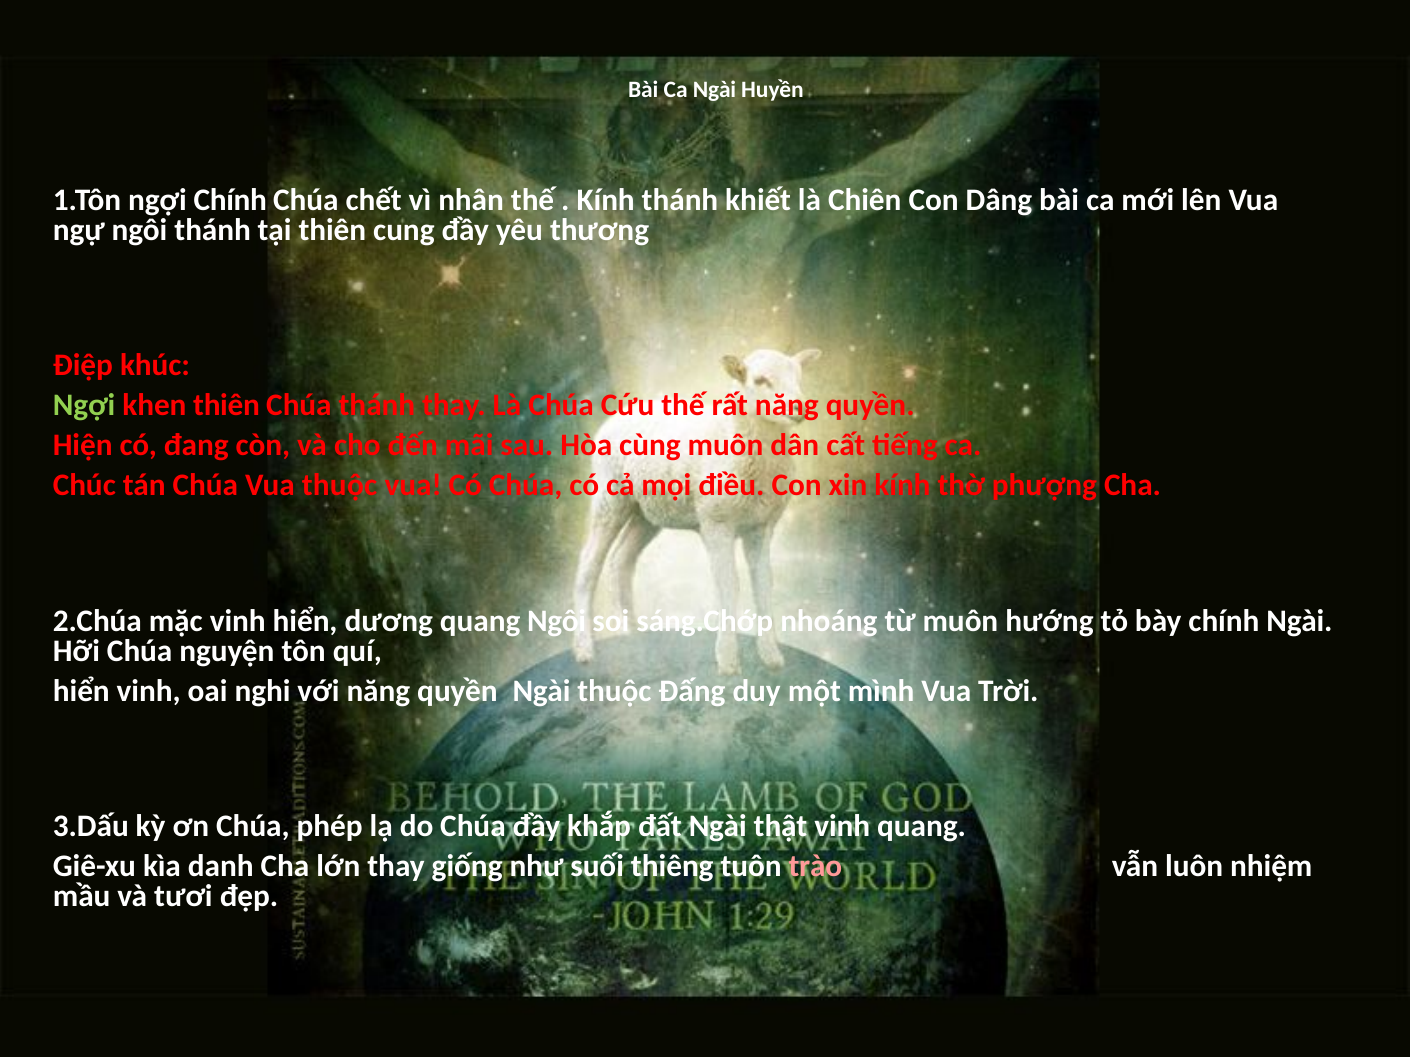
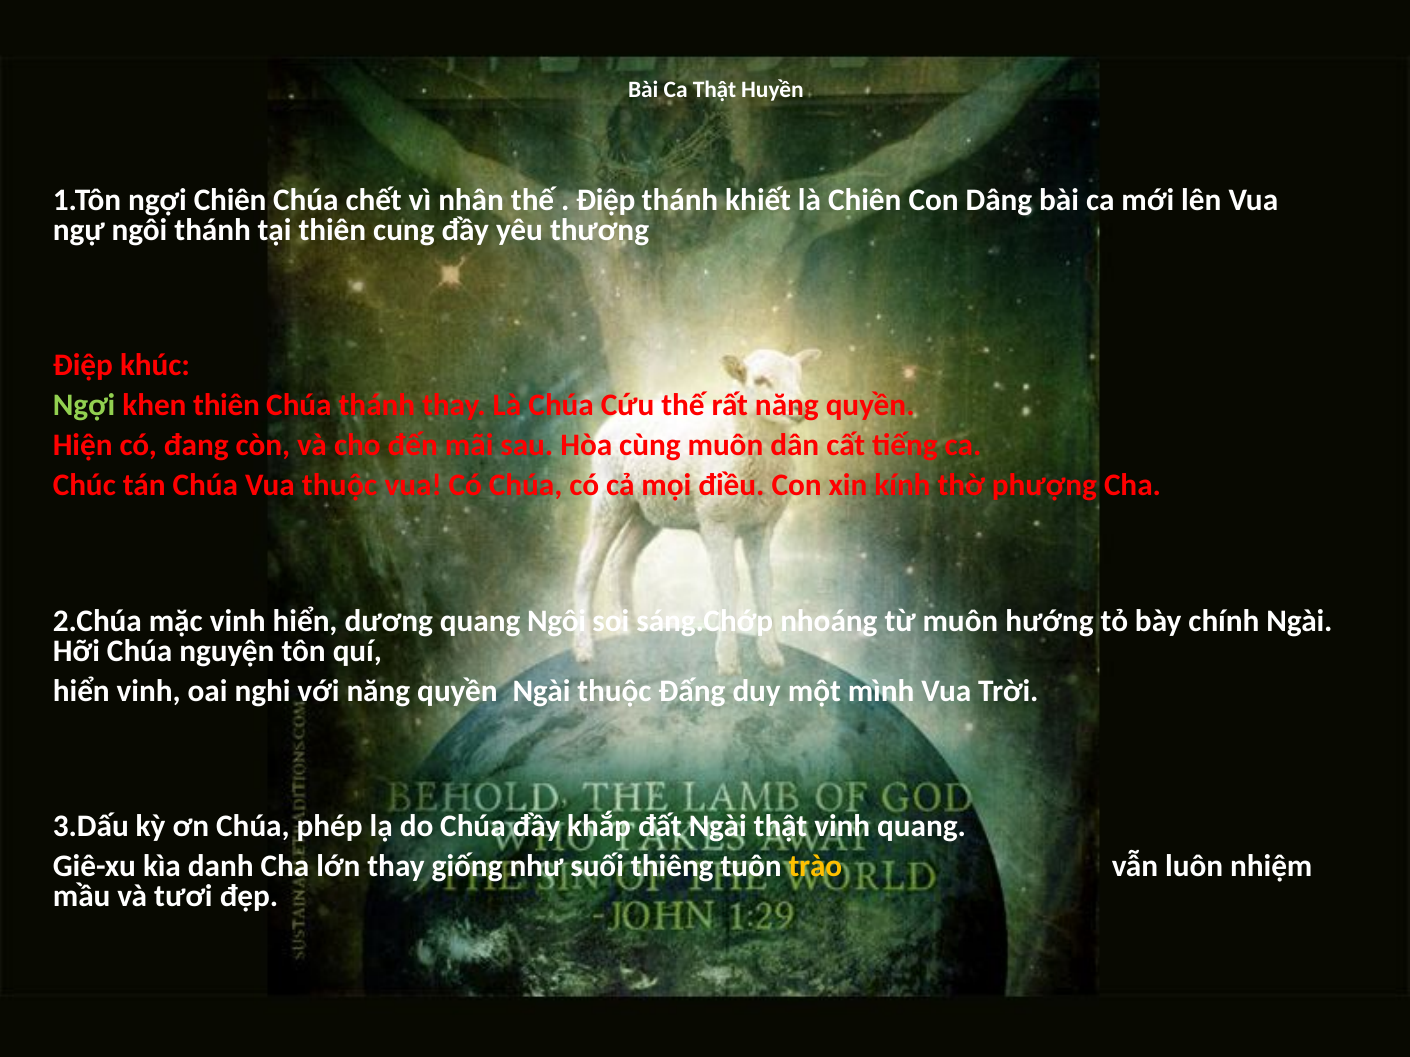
Ca Ngài: Ngài -> Thật (715, 90)
ngợi Chính: Chính -> Chiên (230, 200)
Kính: Kính -> Điệp (606, 200)
trào colour: pink -> yellow (815, 866)
